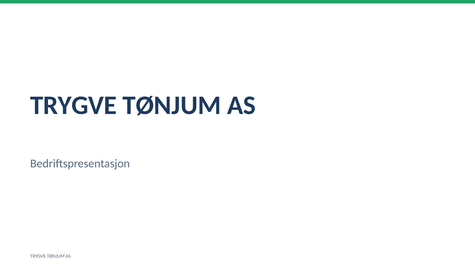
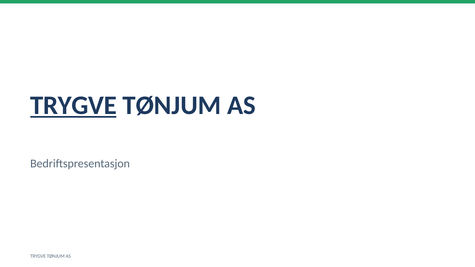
TRYGVE underline: none -> present (73, 105)
